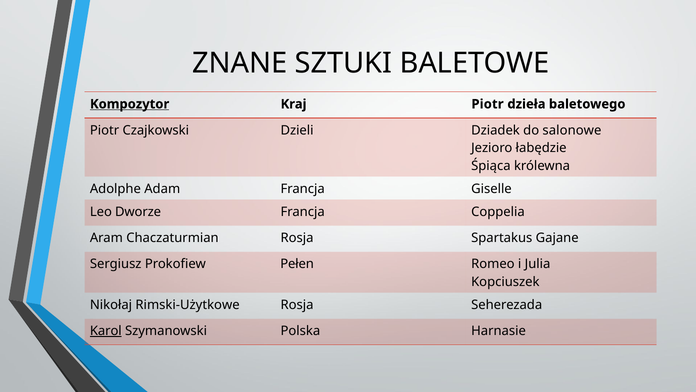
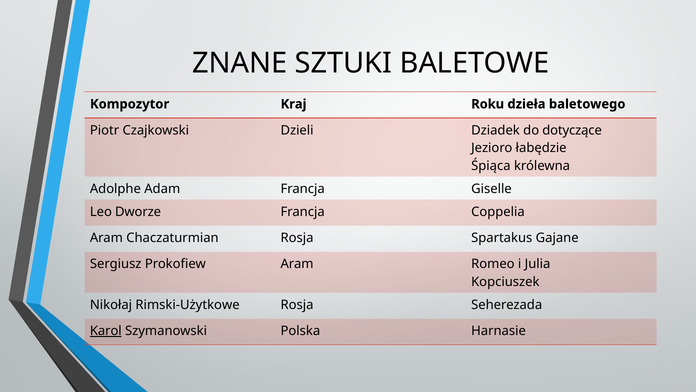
Kompozytor underline: present -> none (130, 104)
Kraj Piotr: Piotr -> Roku (488, 104)
salonowe: salonowe -> dotyczące (572, 130)
Prokofiew Pełen: Pełen -> Aram (297, 264)
